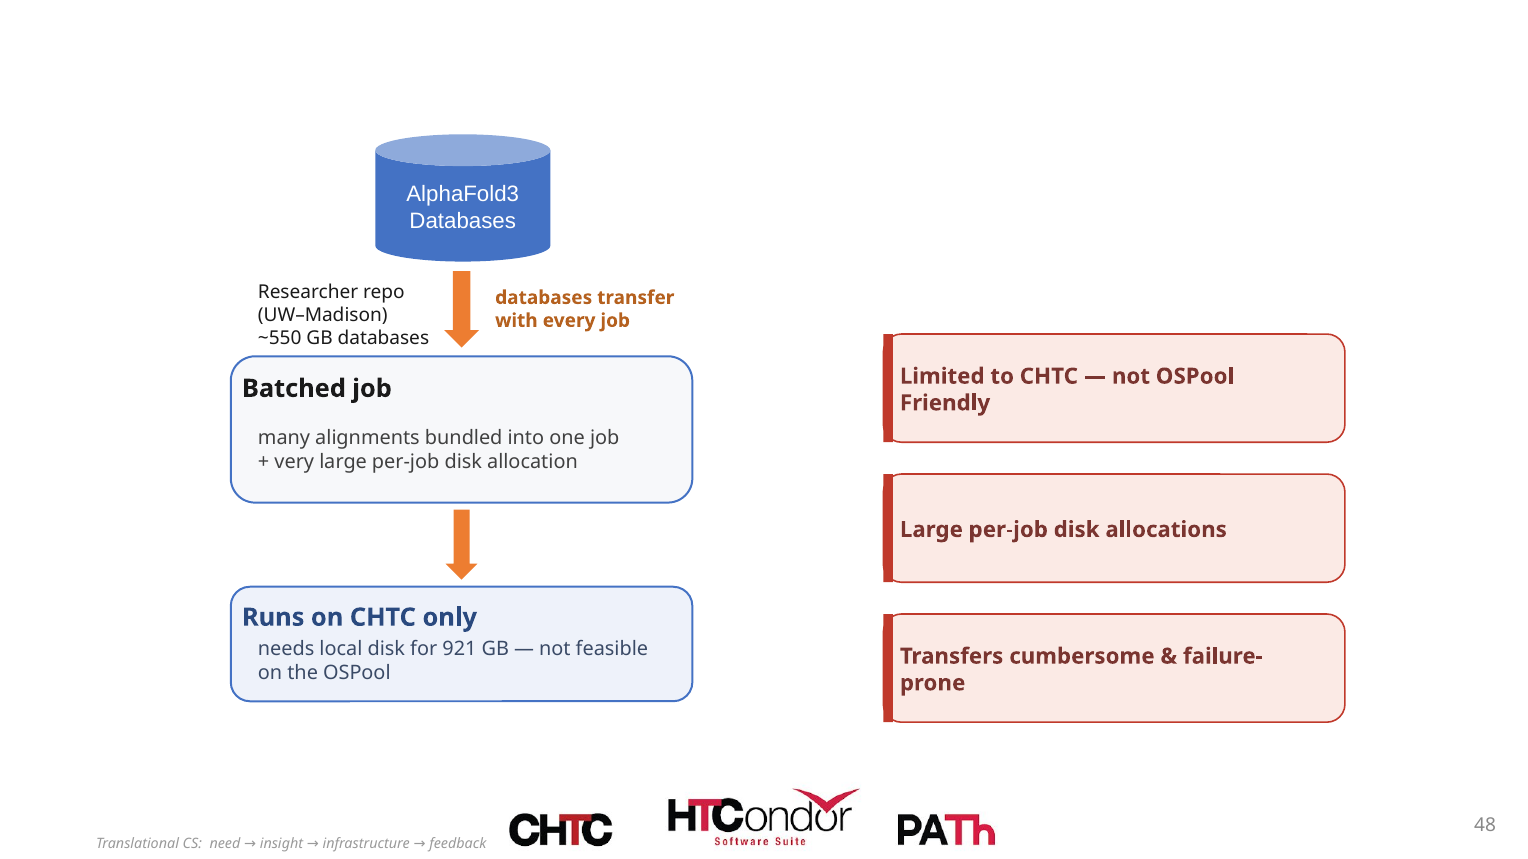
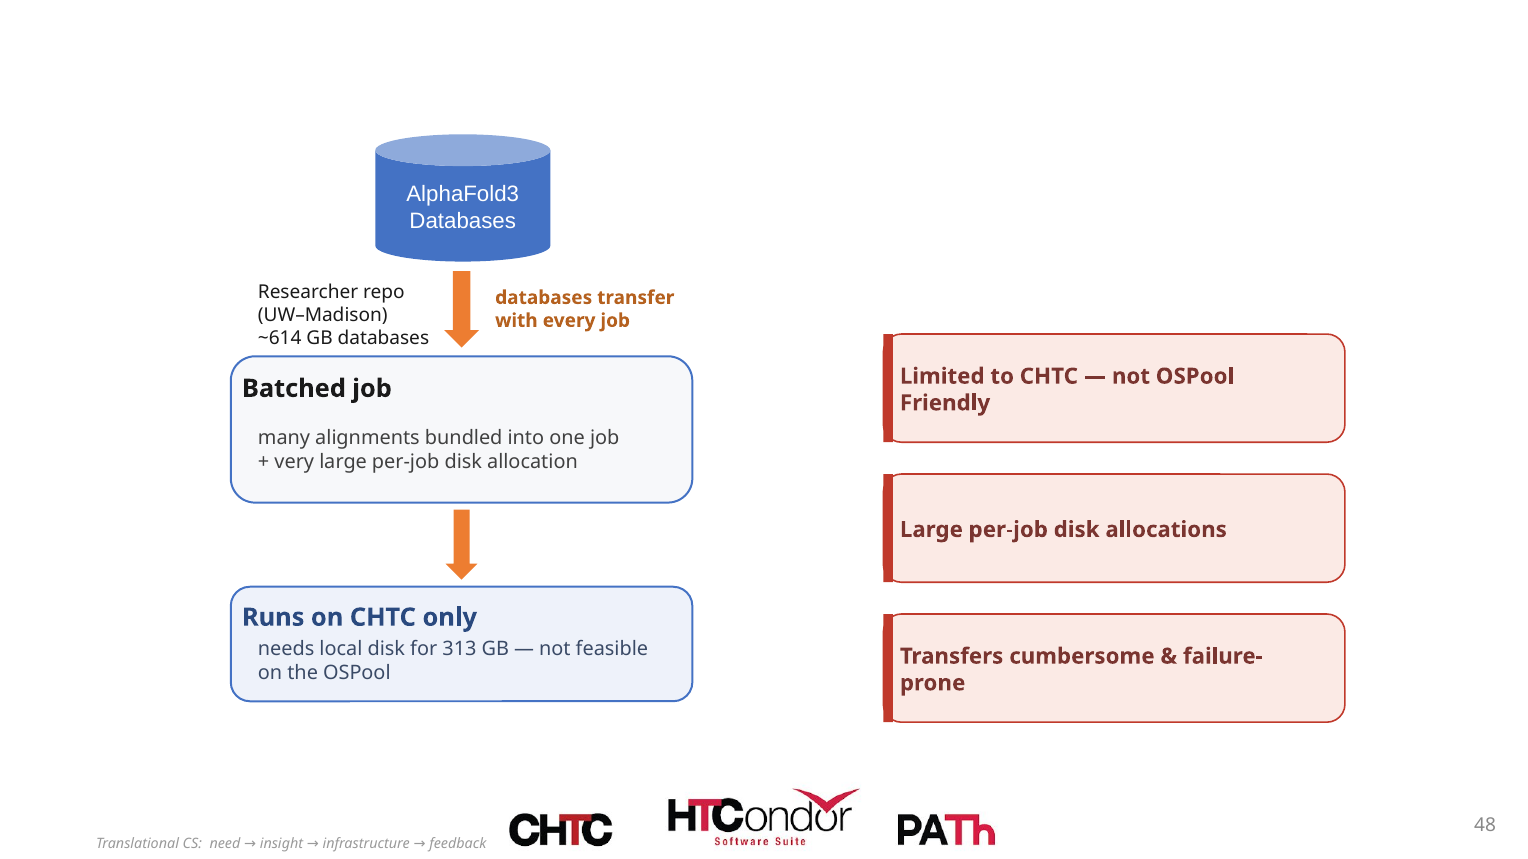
~550: ~550 -> ~614 (280, 338)
921: 921 -> 313 (459, 649)
